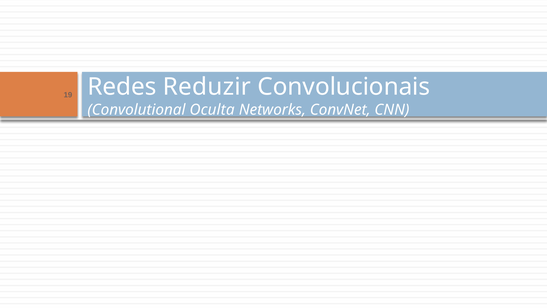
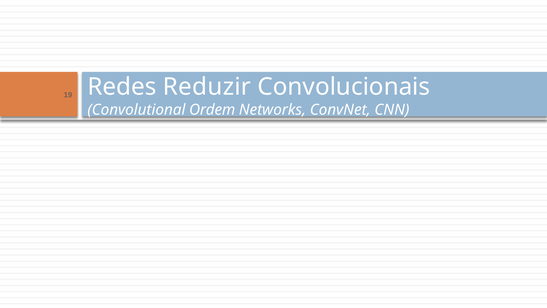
Oculta: Oculta -> Ordem (212, 110)
